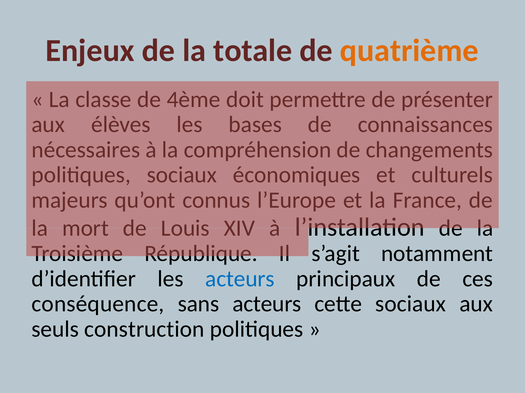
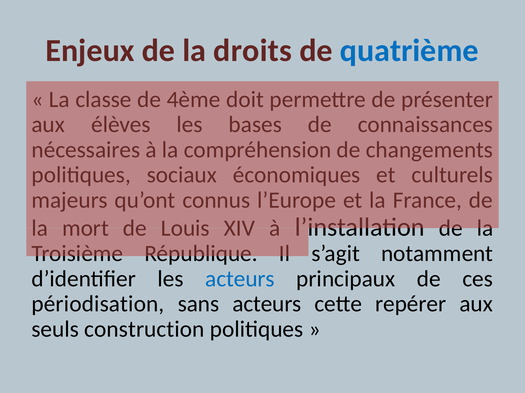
totale: totale -> droits (253, 51)
quatrième colour: orange -> blue (409, 51)
conséquence: conséquence -> périodisation (98, 305)
cette sociaux: sociaux -> repérer (411, 305)
